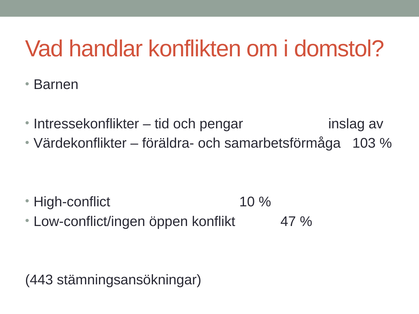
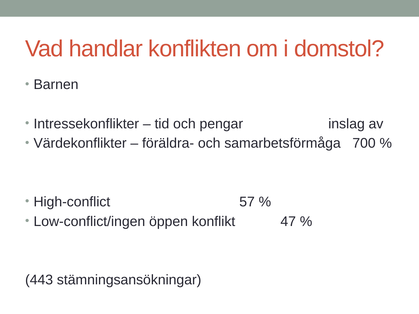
103: 103 -> 700 (364, 143)
10: 10 -> 57 (247, 202)
